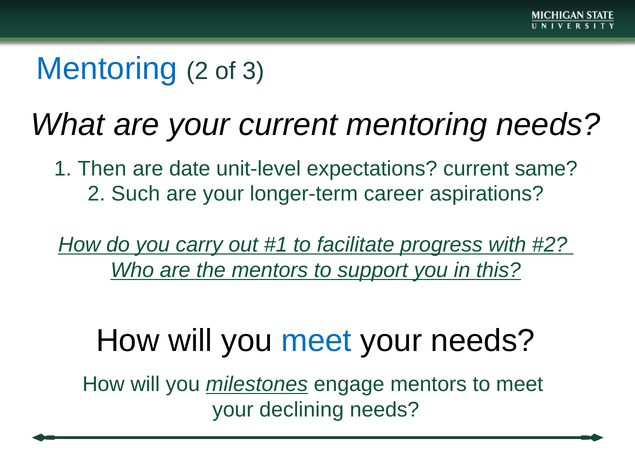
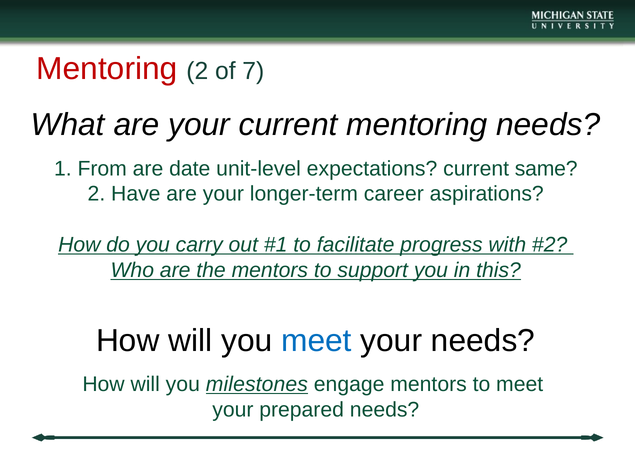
Mentoring colour: blue -> red (107, 69)
3: 3 -> 7 (253, 71)
Then: Then -> From (102, 169)
Such: Such -> Have (136, 194)
declining: declining -> prepared (302, 410)
